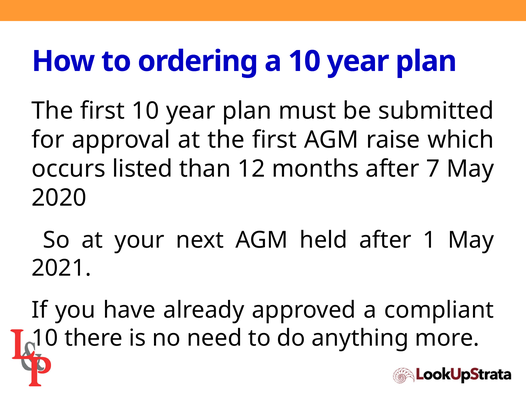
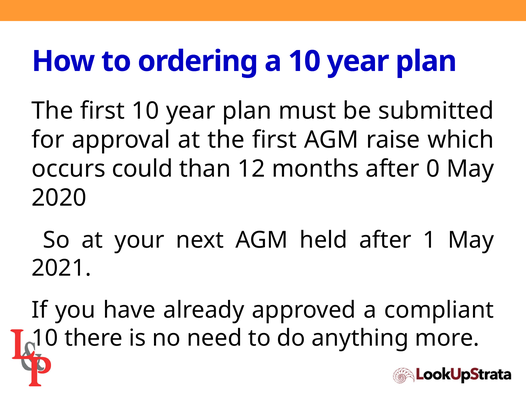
listed: listed -> could (142, 169)
7: 7 -> 0 (433, 169)
